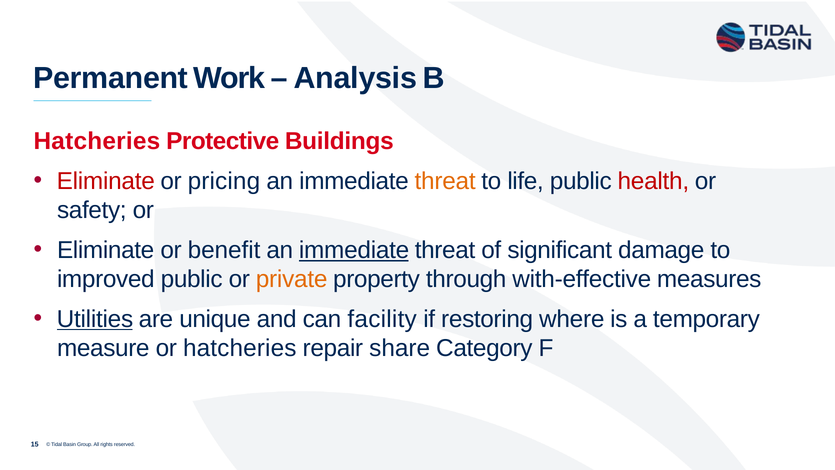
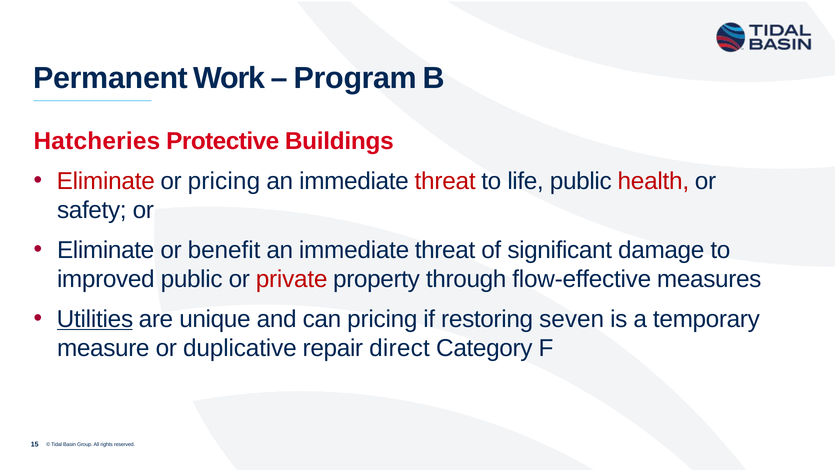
Analysis: Analysis -> Program (355, 78)
threat colour: orange -> red (445, 181)
immediate underline: present -> none (354, 250)
private colour: orange -> red (292, 279)
with-effective: with-effective -> flow-effective (582, 279)
can facility: facility -> pricing (382, 319)
where: where -> seven (572, 319)
or hatcheries: hatcheries -> duplicative (240, 348)
share: share -> direct (400, 348)
